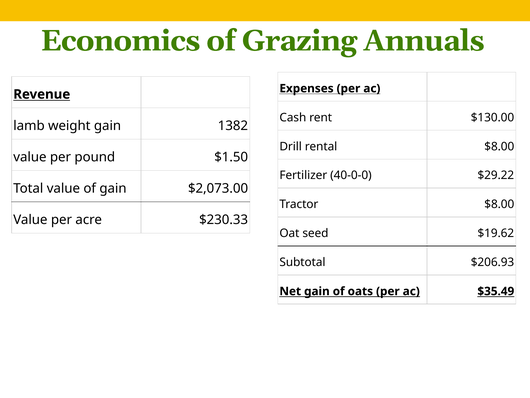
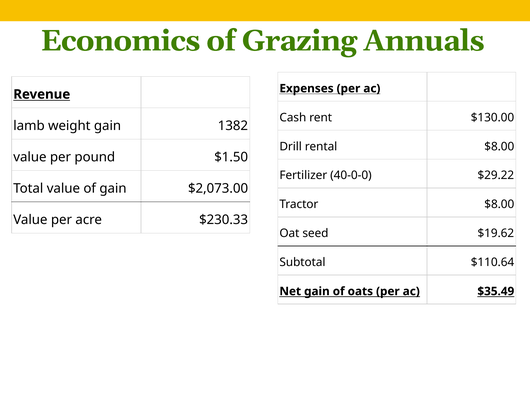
$206.93: $206.93 -> $110.64 (493, 262)
